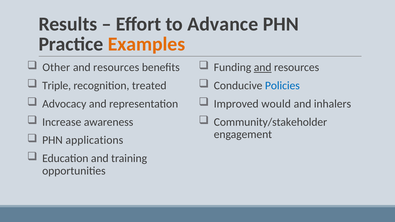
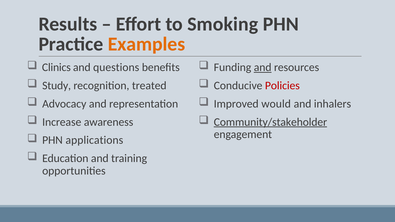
Advance: Advance -> Smoking (223, 24)
Other: Other -> Clinics (56, 67)
resources: resources -> questions (116, 67)
Triple: Triple -> Study (57, 86)
Policies colour: blue -> red (282, 86)
Community/stakeholder underline: none -> present (270, 122)
